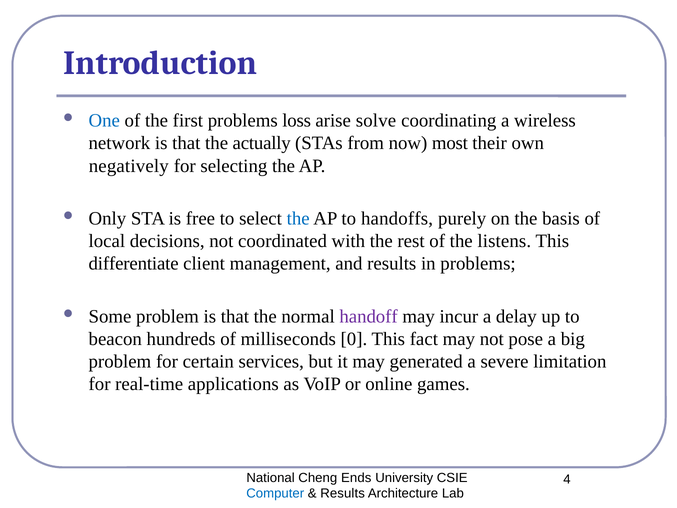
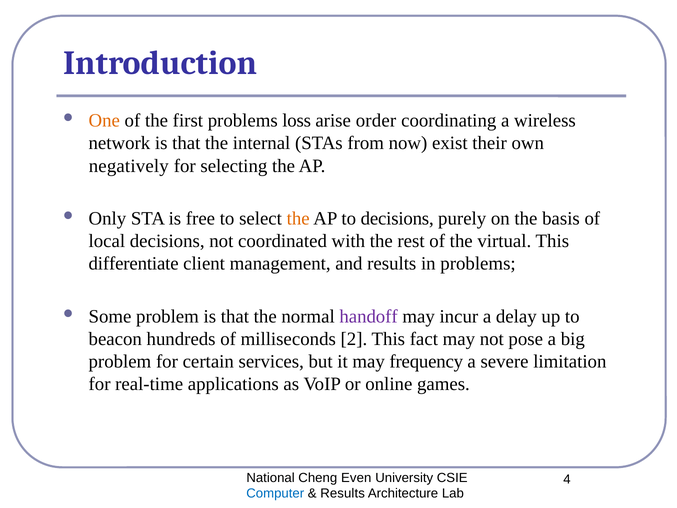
One colour: blue -> orange (104, 121)
solve: solve -> order (376, 121)
actually: actually -> internal (262, 143)
most: most -> exist (450, 143)
the colour: blue -> orange (298, 218)
to handoffs: handoffs -> decisions (397, 218)
listens: listens -> virtual (504, 241)
0: 0 -> 2 (354, 339)
generated: generated -> frequency (426, 361)
Ends: Ends -> Even (356, 478)
